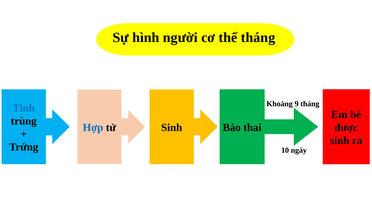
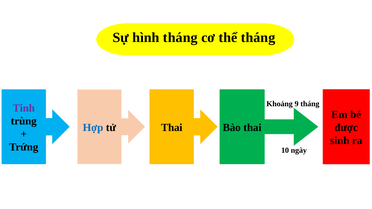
hình người: người -> tháng (180, 38)
Tinh colour: blue -> purple (24, 108)
tử Sinh: Sinh -> Thai (172, 128)
